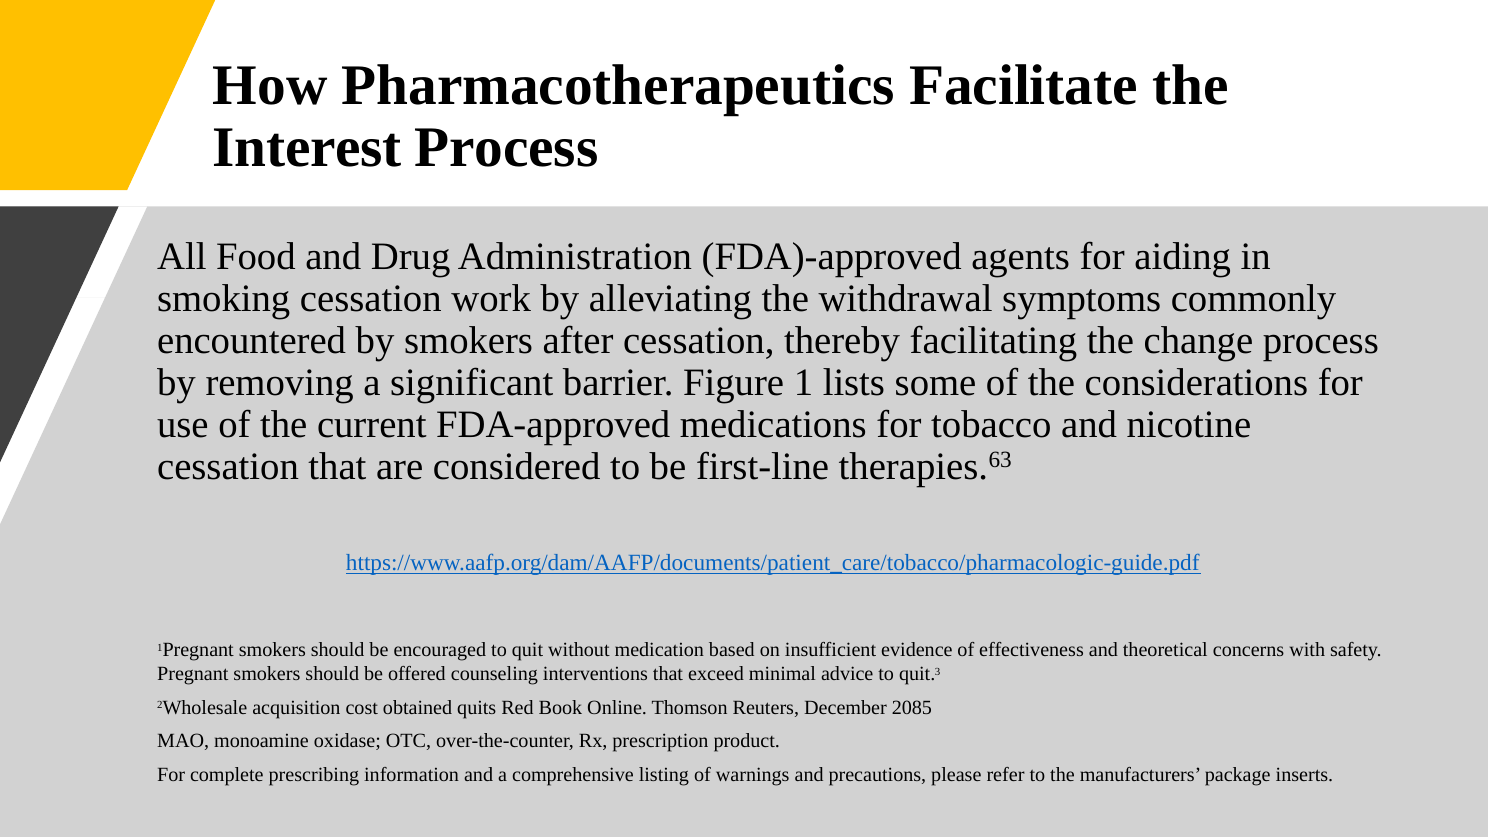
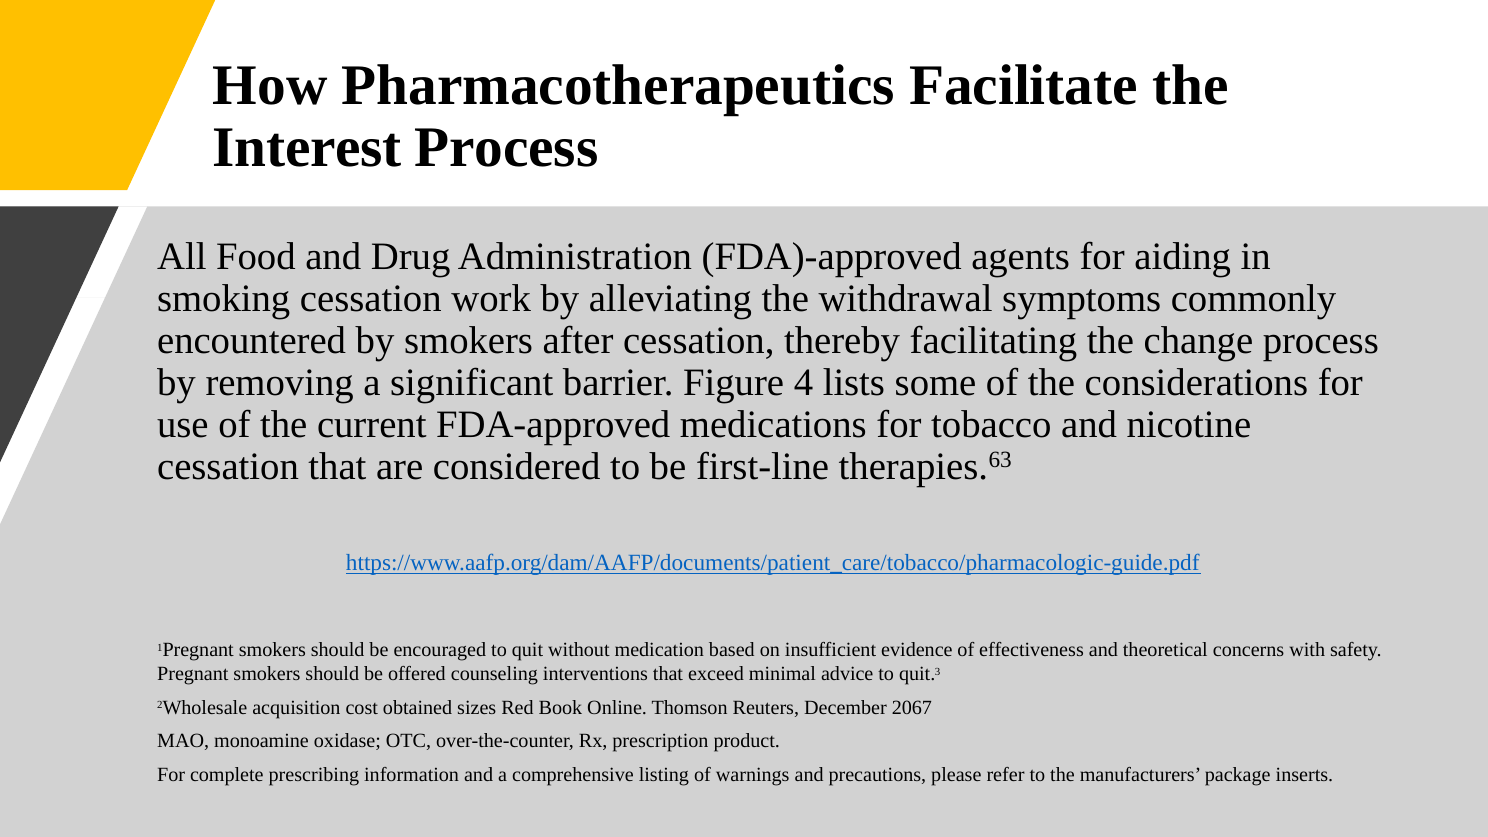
1: 1 -> 4 (803, 383)
quits: quits -> sizes (477, 708)
2085: 2085 -> 2067 (912, 708)
